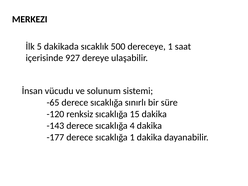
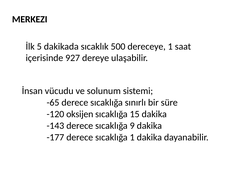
renksiz: renksiz -> oksijen (80, 114)
4: 4 -> 9 (132, 126)
